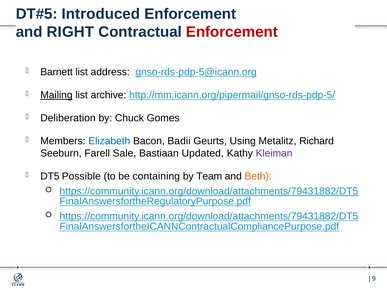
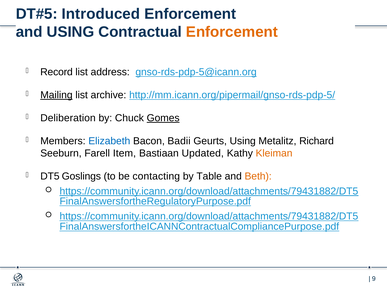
and RIGHT: RIGHT -> USING (70, 32)
Enforcement colour: red -> orange (232, 32)
Barnett: Barnett -> Record (56, 72)
Gomes underline: none -> present (163, 118)
Sale: Sale -> Item (124, 153)
Kleiman colour: purple -> orange (274, 153)
Possible: Possible -> Goslings (81, 176)
containing: containing -> contacting (156, 176)
Team: Team -> Table (209, 176)
